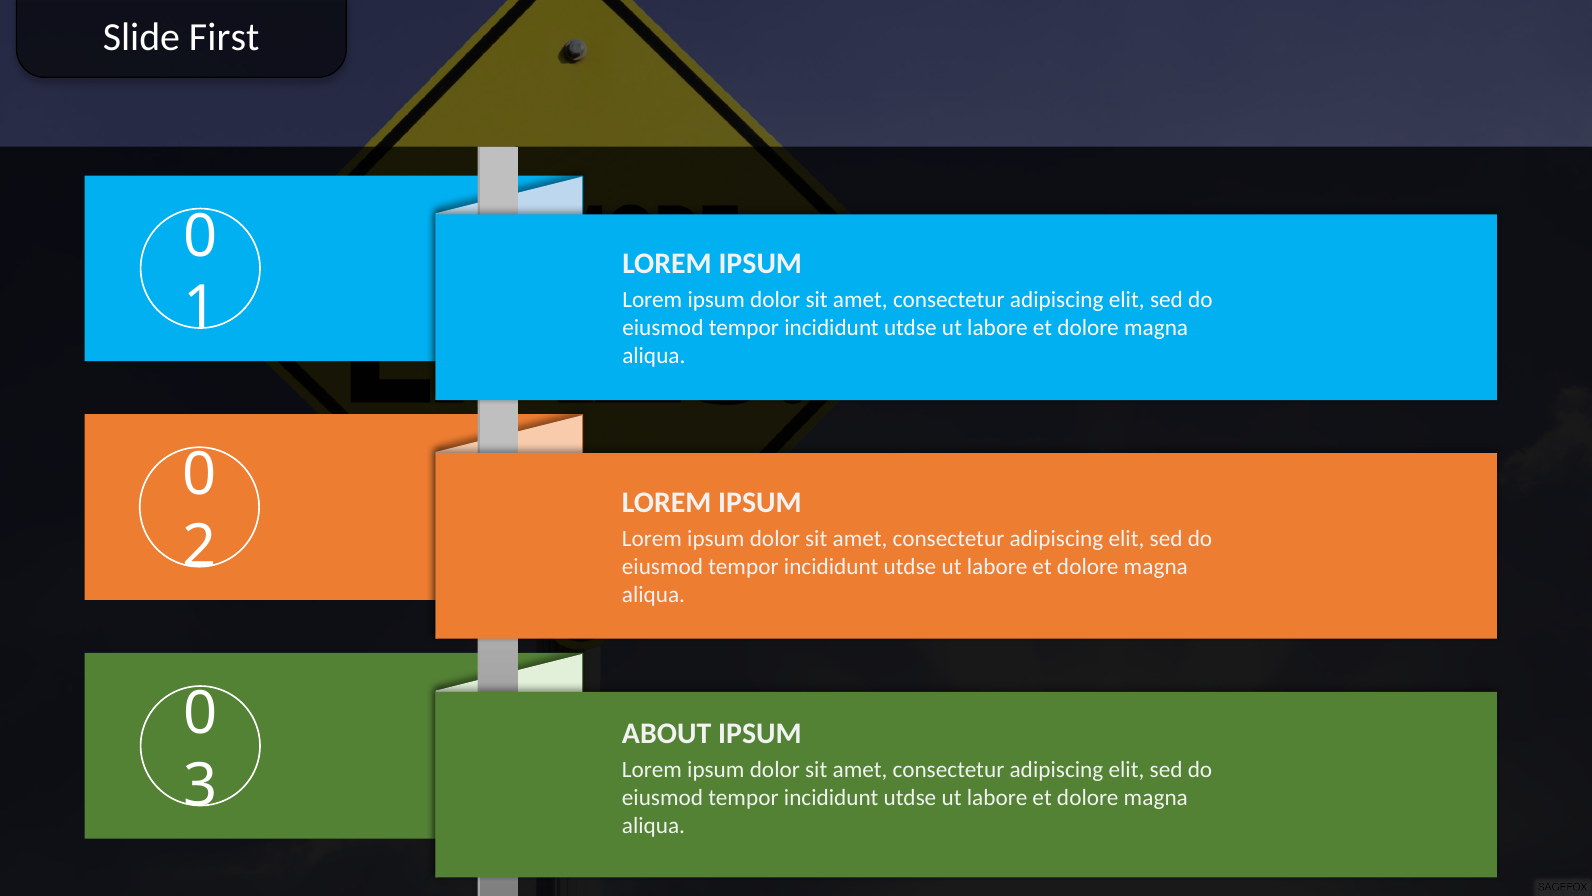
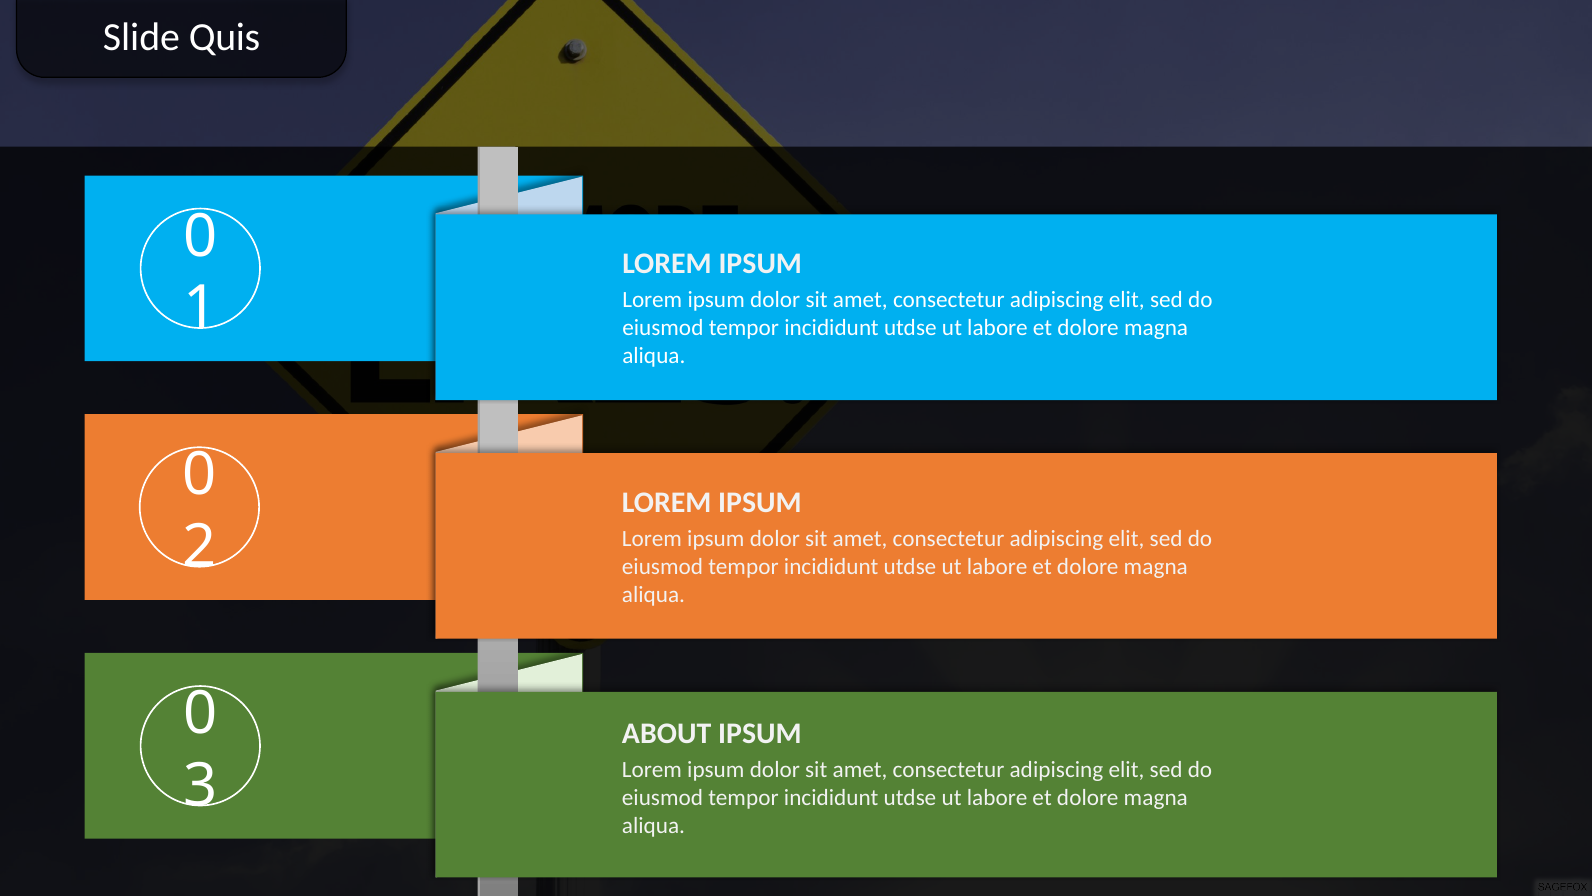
First: First -> Quis (225, 38)
